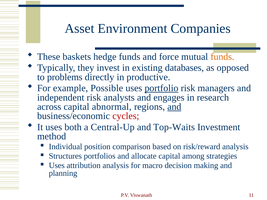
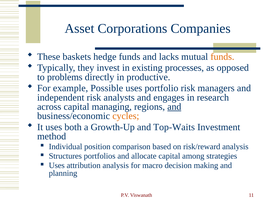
Environment: Environment -> Corporations (133, 29)
force: force -> lacks (169, 57)
databases: databases -> processes (184, 68)
portfolio underline: present -> none (161, 88)
abnormal: abnormal -> managing (112, 107)
cycles colour: red -> orange (126, 116)
Central-Up: Central-Up -> Growth-Up (113, 127)
